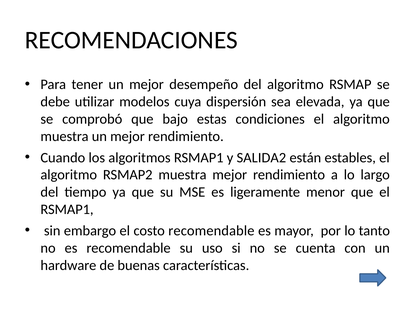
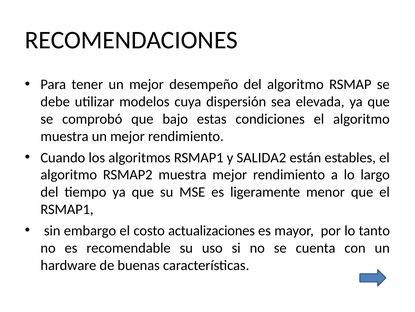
costo recomendable: recomendable -> actualizaciones (212, 230)
